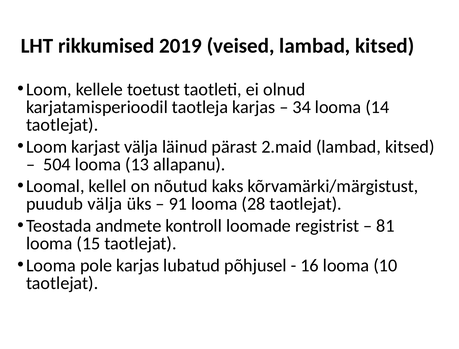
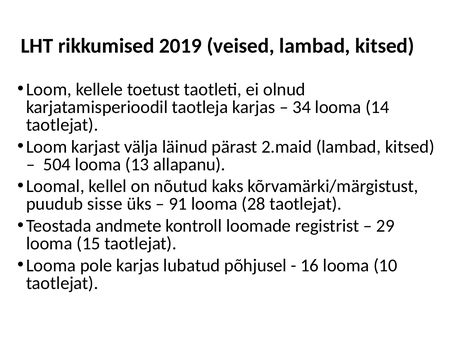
puudub välja: välja -> sisse (105, 204)
81: 81 -> 29 (385, 226)
